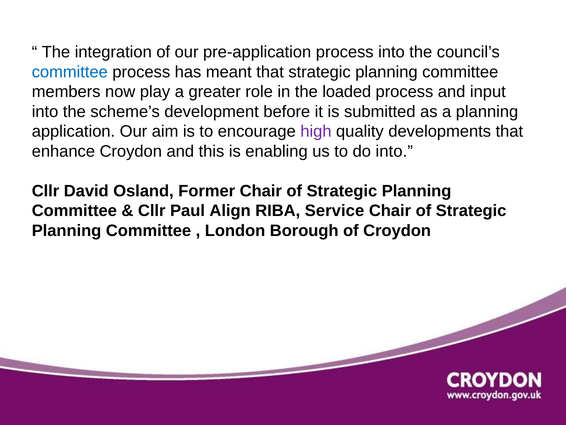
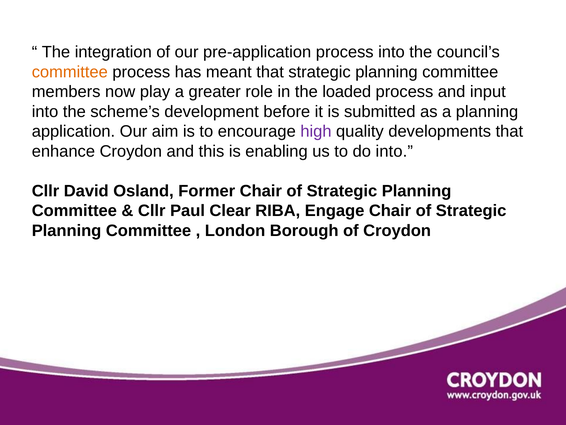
committee colour: blue -> orange (70, 72)
Align: Align -> Clear (230, 210)
Service: Service -> Engage (335, 210)
